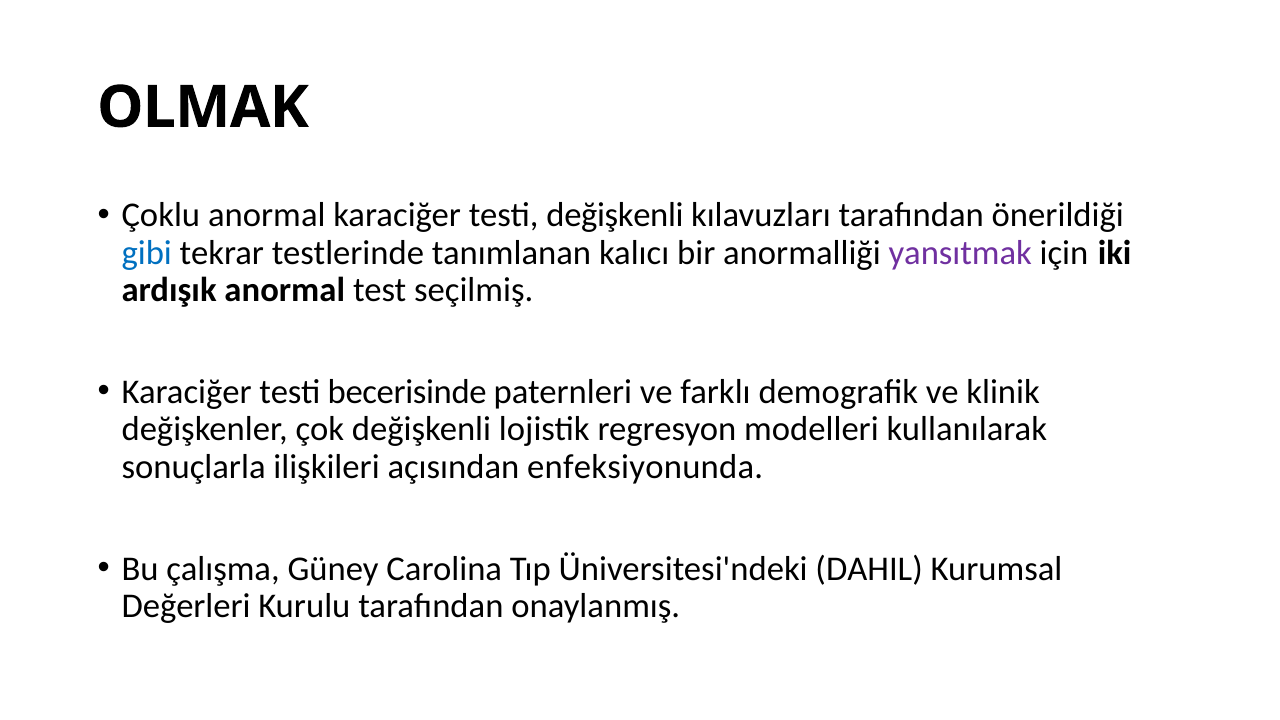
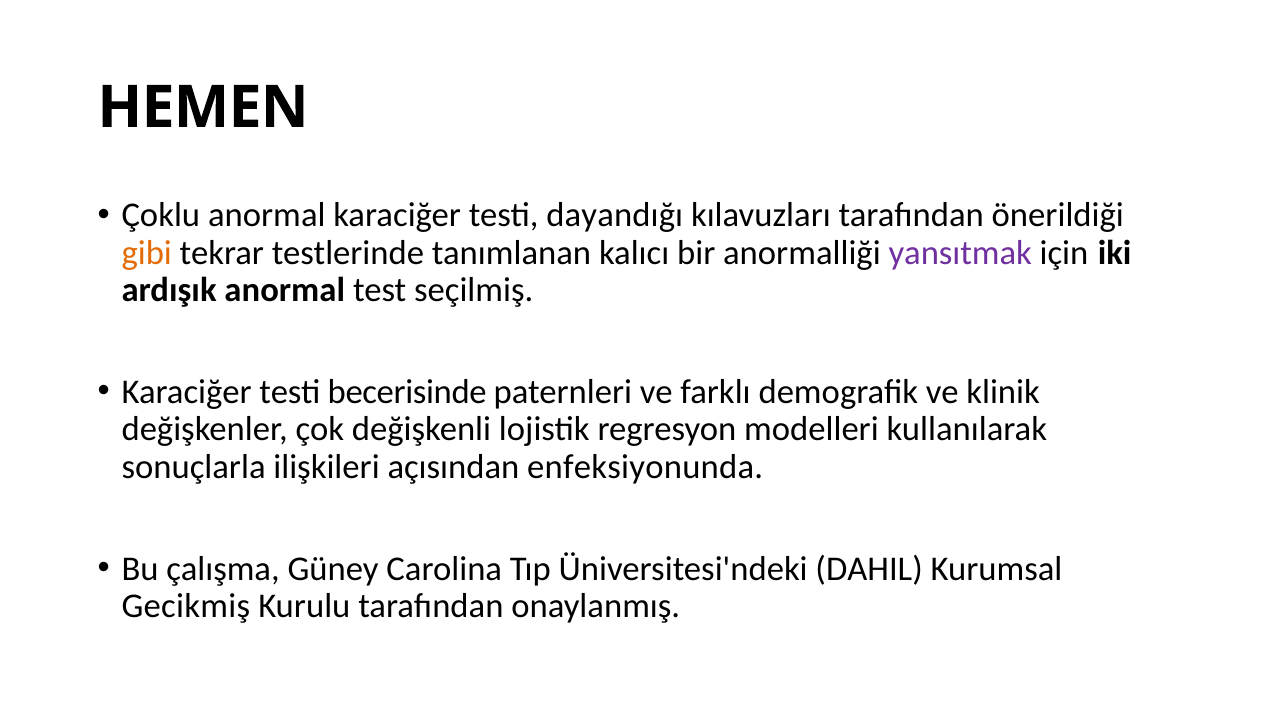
OLMAK: OLMAK -> HEMEN (203, 108)
testi değişkenli: değişkenli -> dayandığı (615, 215)
gibi colour: blue -> orange (147, 253)
Değerleri: Değerleri -> Gecikmiş (186, 606)
